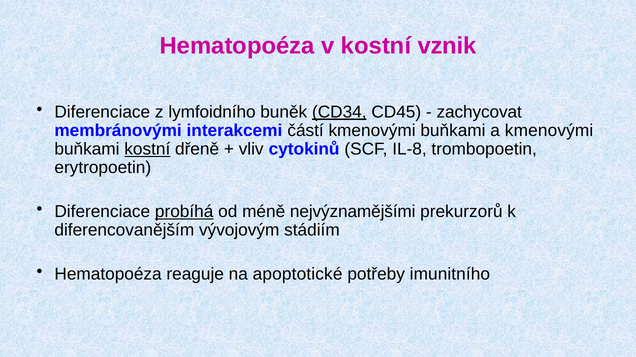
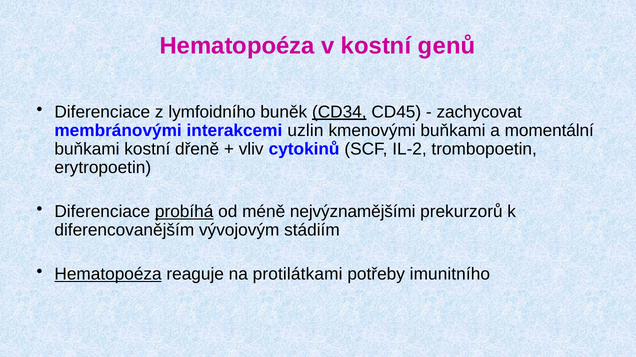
vznik: vznik -> genů (447, 46)
částí: částí -> uzlin (305, 131)
a kmenovými: kmenovými -> momentální (549, 131)
kostní underline: present -> none (147, 149)
IL-8: IL-8 -> IL-2 (409, 149)
Hematopoéza underline: none -> present (108, 275)
apoptotické: apoptotické -> protilátkami (298, 275)
